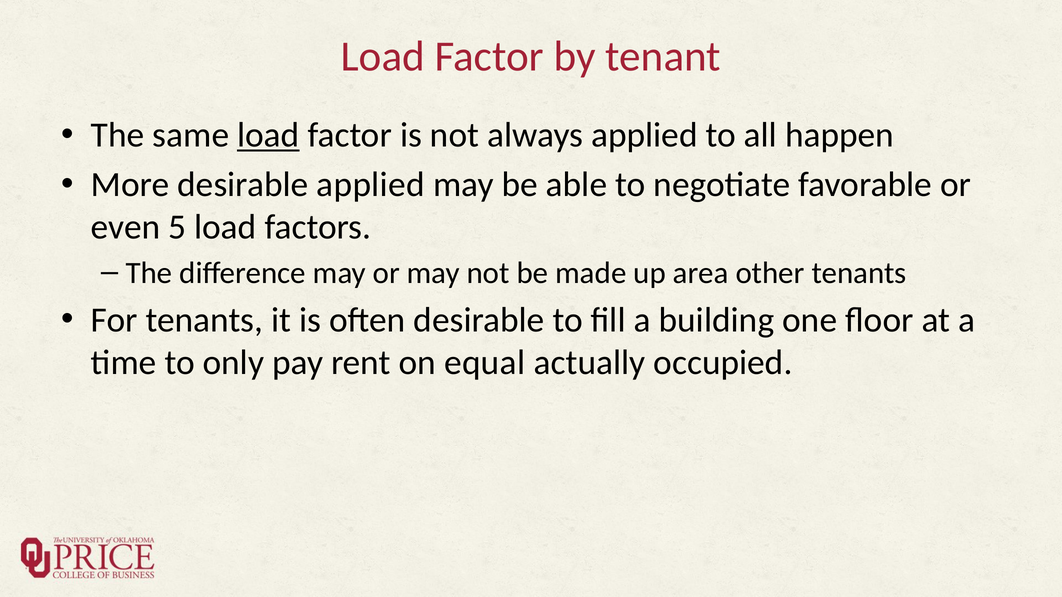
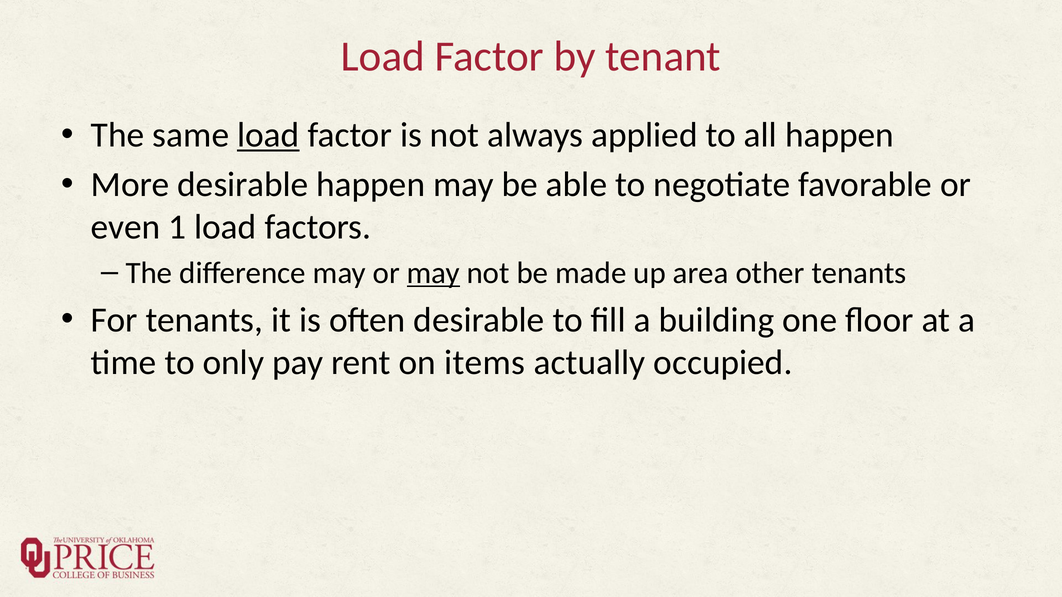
desirable applied: applied -> happen (371, 185)
5: 5 -> 1 (177, 227)
may underline: none -> present (433, 273)
equal: equal -> items (485, 363)
